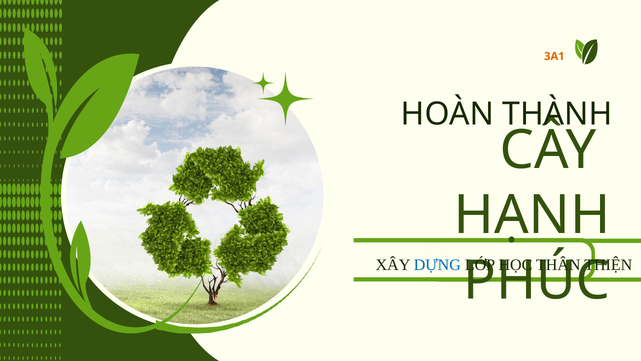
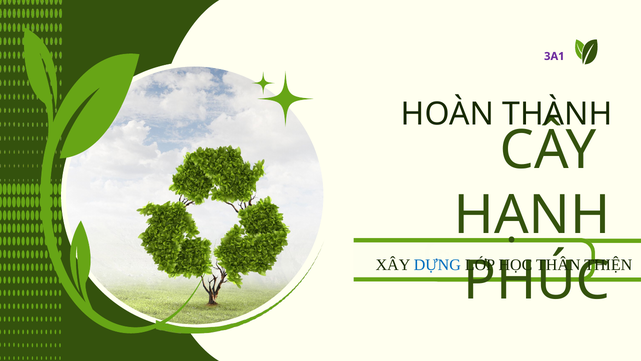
3A1 colour: orange -> purple (554, 56)
